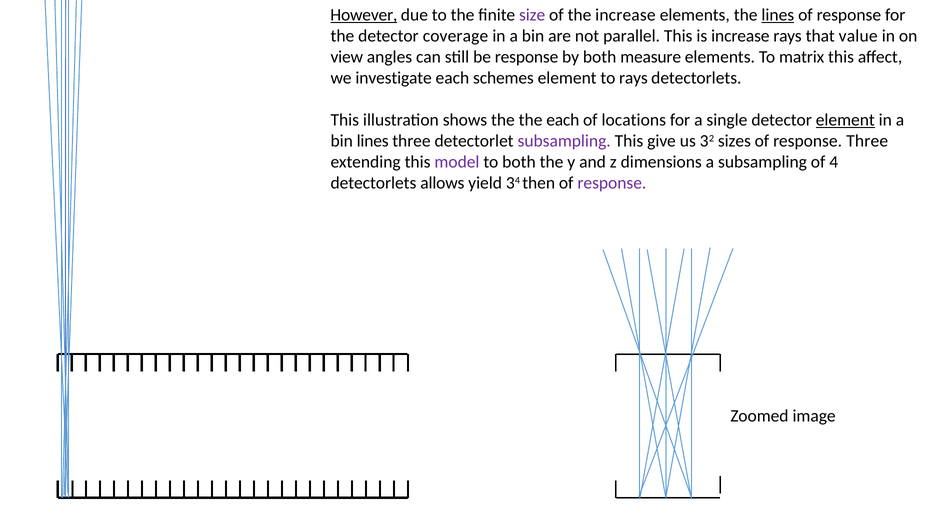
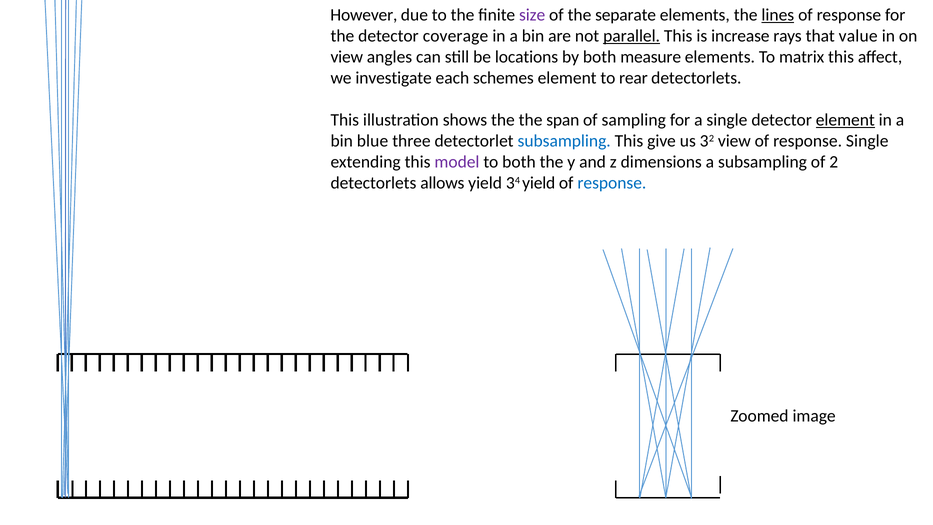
However underline: present -> none (364, 15)
the increase: increase -> separate (626, 15)
parallel underline: none -> present (632, 36)
be response: response -> locations (527, 57)
to rays: rays -> rear (633, 78)
the each: each -> span (563, 120)
locations: locations -> sampling (634, 120)
bin lines: lines -> blue (372, 141)
subsampling colour: purple -> blue (564, 141)
32 sizes: sizes -> view (734, 141)
response Three: Three -> Single (867, 141)
4: 4 -> 2 (834, 162)
34 then: then -> yield (539, 183)
response colour: purple -> blue (612, 183)
